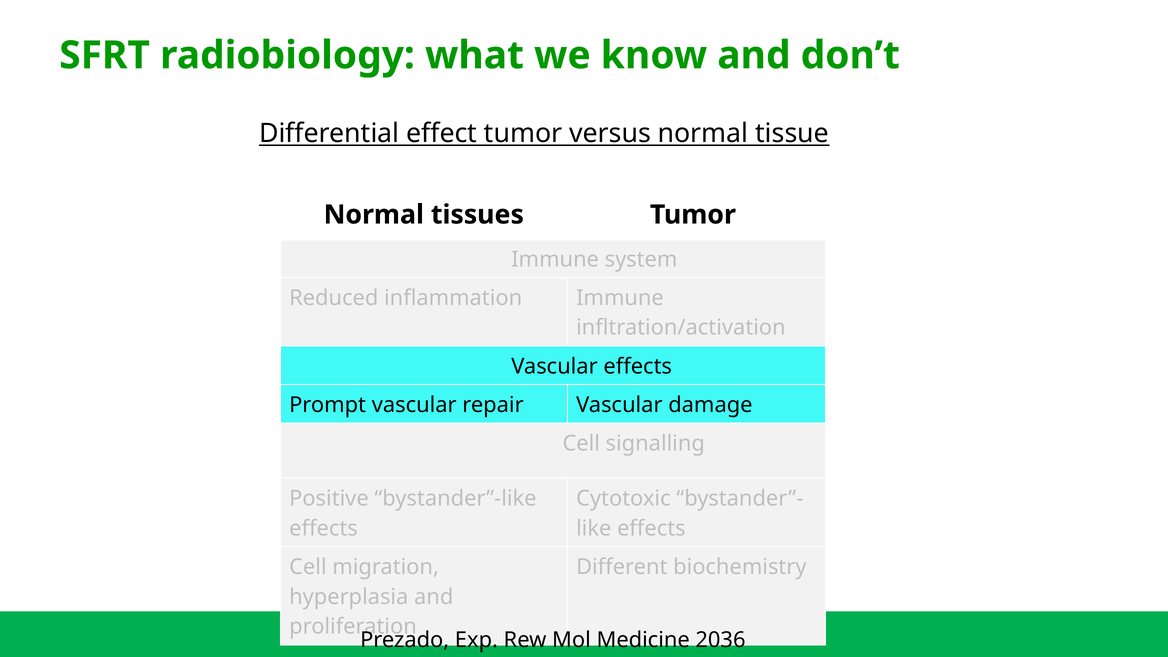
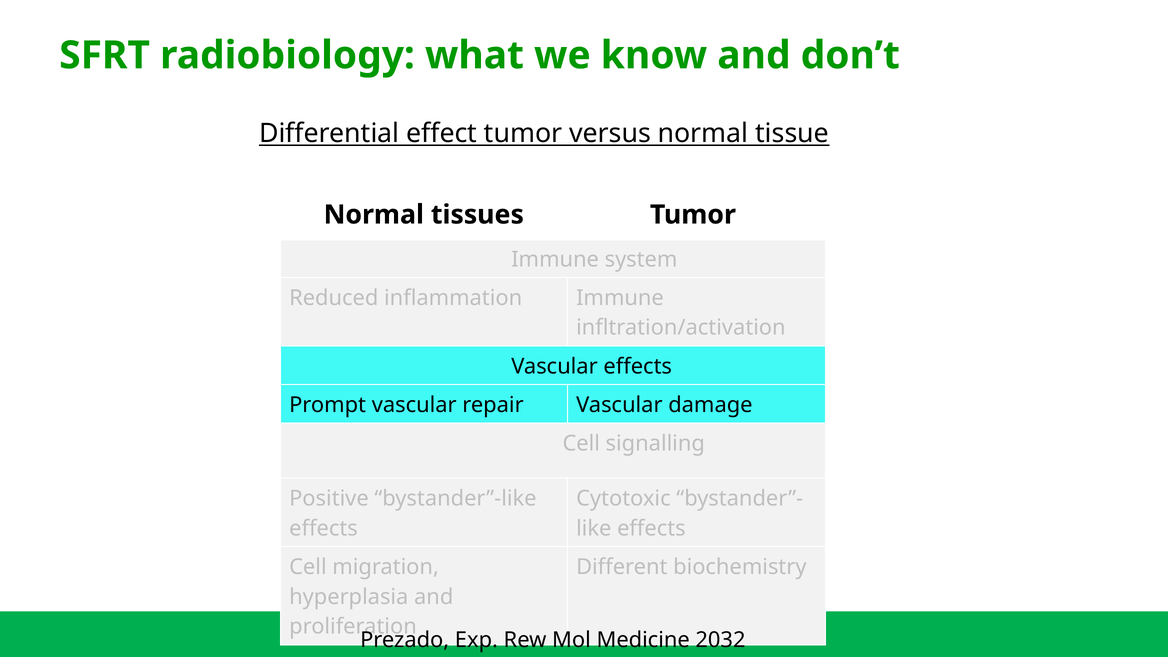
2036: 2036 -> 2032 (720, 640)
